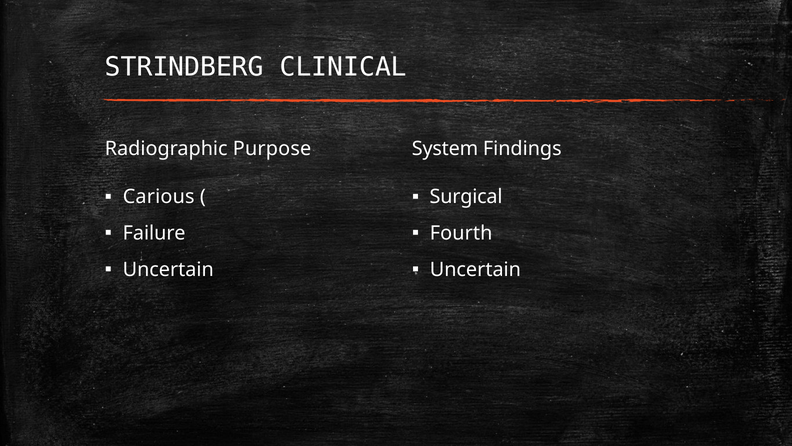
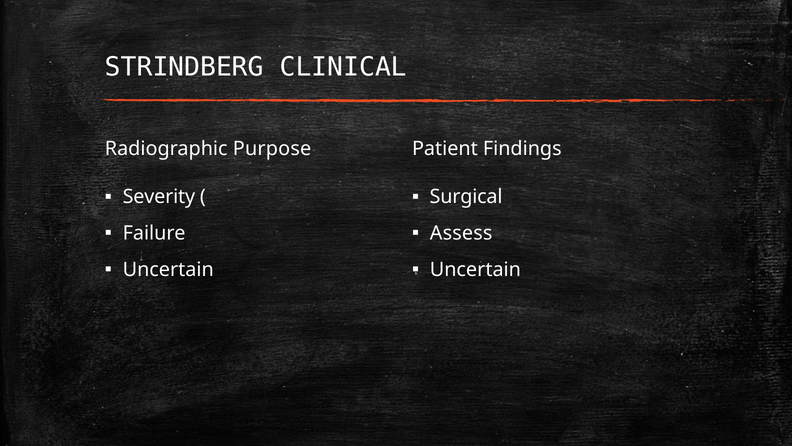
System: System -> Patient (445, 148)
Carious: Carious -> Severity (159, 197)
Fourth: Fourth -> Assess (461, 233)
